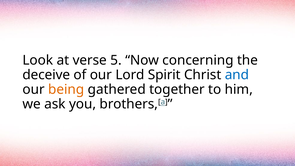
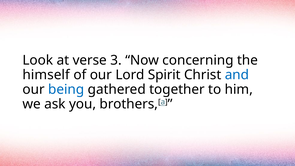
5: 5 -> 3 (116, 60)
deceive: deceive -> himself (46, 75)
being colour: orange -> blue (66, 89)
